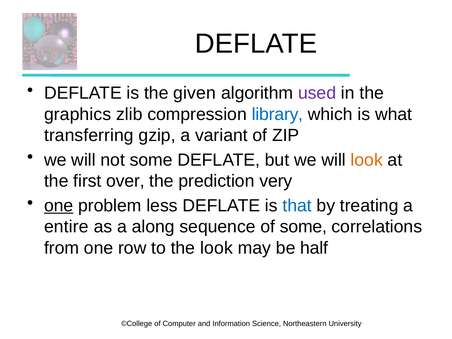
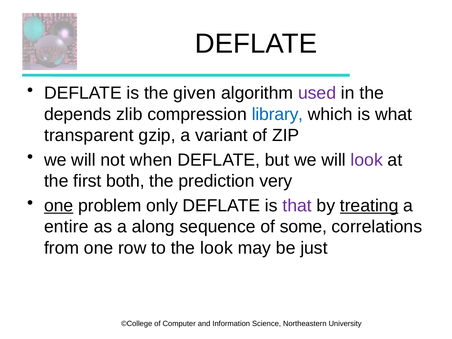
graphics: graphics -> depends (78, 114)
transferring: transferring -> transparent (89, 135)
not some: some -> when (151, 160)
look colour: orange -> purple (367, 160)
over: over -> both (125, 181)
less: less -> only (162, 206)
that colour: blue -> purple (297, 206)
treating underline: none -> present (369, 206)
half: half -> just (314, 248)
